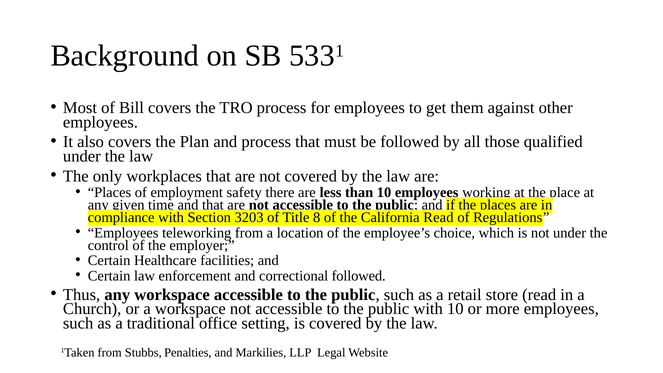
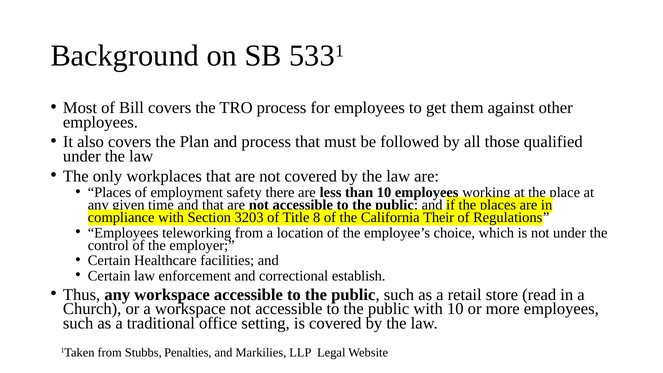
California Read: Read -> Their (439, 217)
correctional followed: followed -> establish (359, 276)
